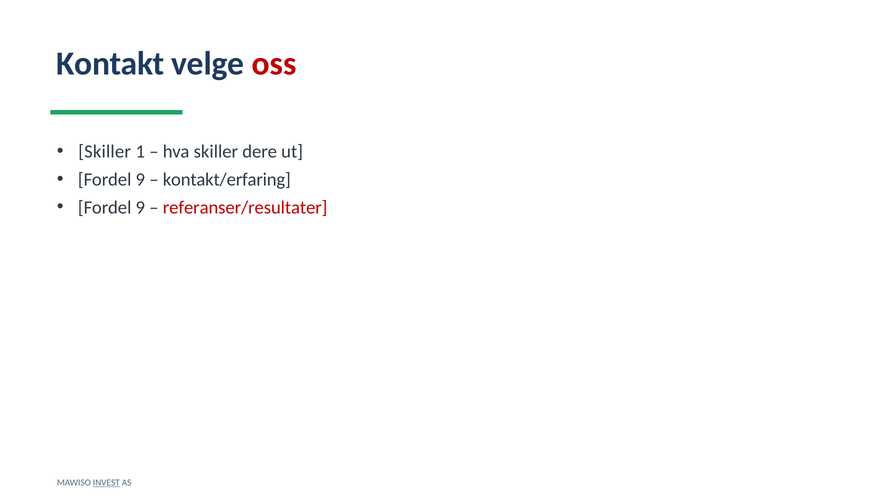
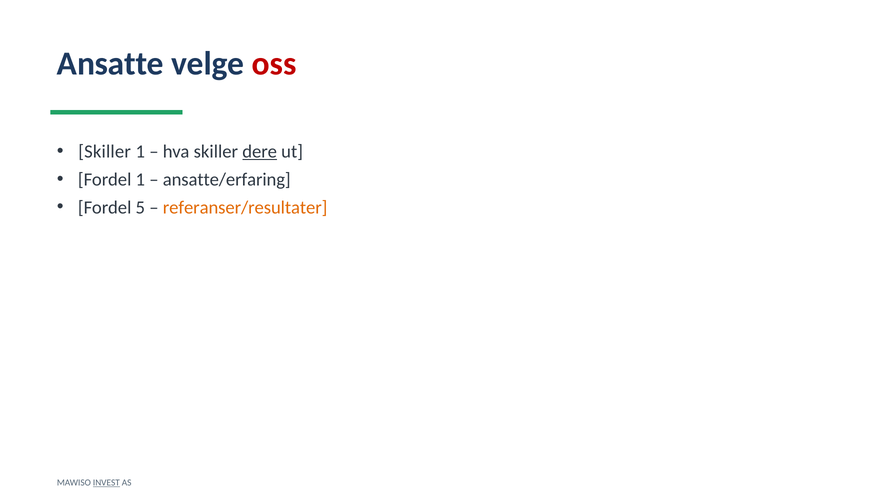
Kontakt: Kontakt -> Ansatte (110, 64)
dere underline: none -> present (260, 152)
9: 9 -> 1 (140, 180)
kontakt/erfaring: kontakt/erfaring -> ansatte/erfaring (227, 180)
9: 9 -> 5 (140, 208)
referanser/resultater colour: red -> orange (245, 208)
